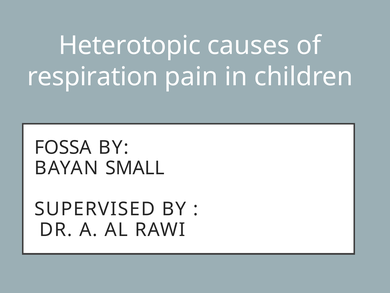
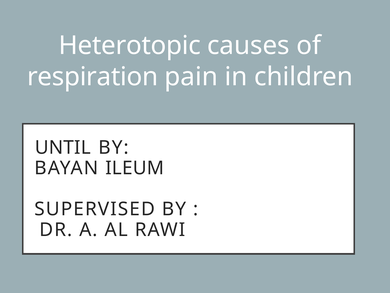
FOSSA: FOSSA -> UNTIL (63, 147)
SMALL: SMALL -> ILEUM (135, 168)
